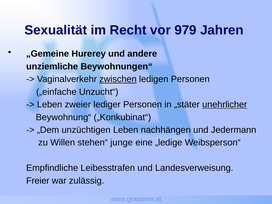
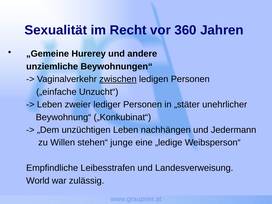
979: 979 -> 360 (185, 30)
unehrlicher underline: present -> none (225, 105)
Freier: Freier -> World (38, 181)
